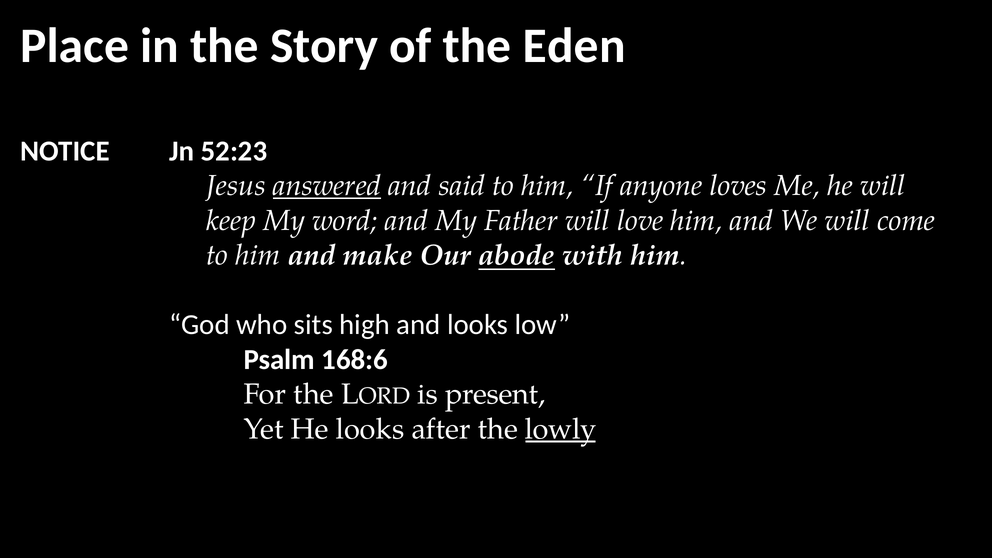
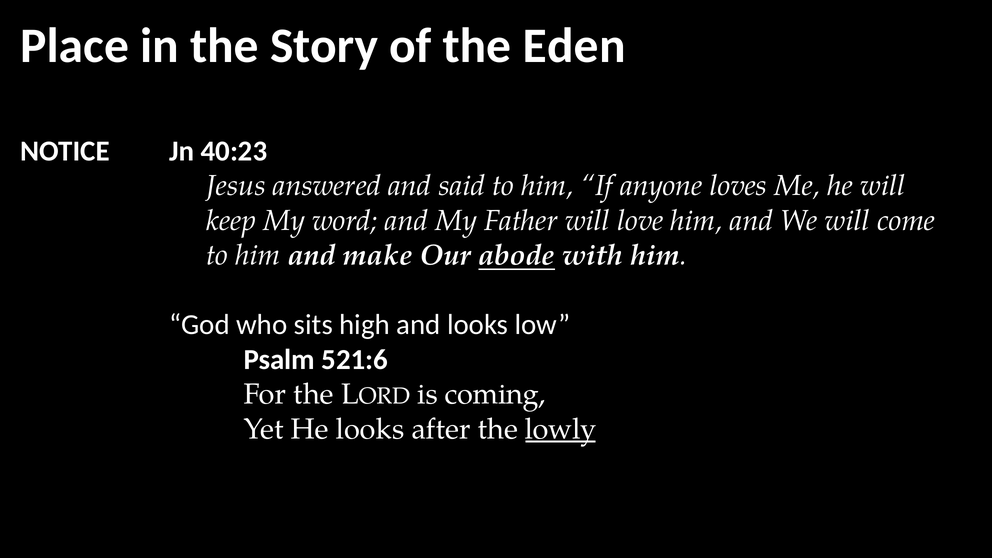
52:23: 52:23 -> 40:23 (234, 151)
answered underline: present -> none (327, 186)
168:6: 168:6 -> 521:6 (355, 359)
present: present -> coming (495, 394)
